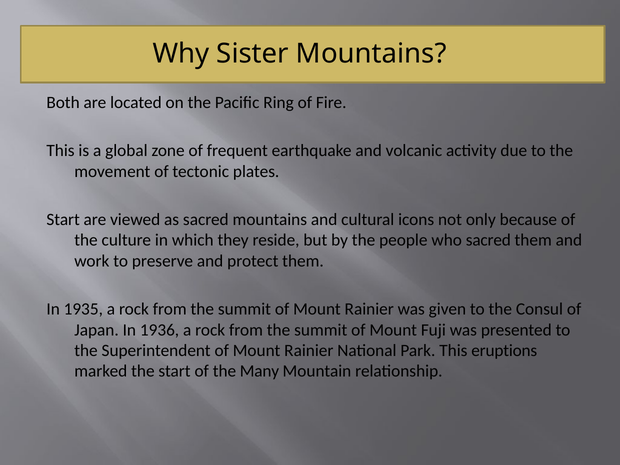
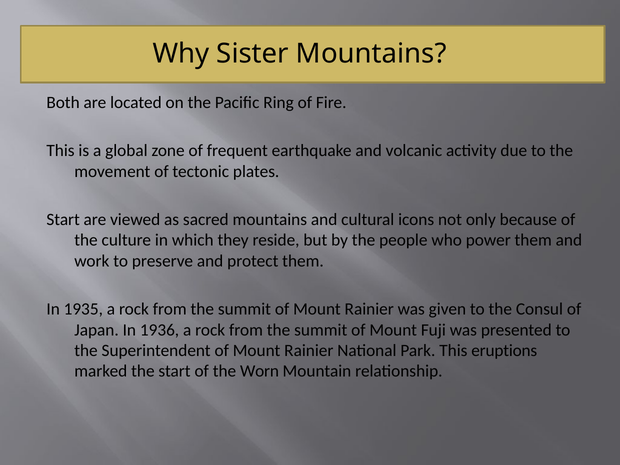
who sacred: sacred -> power (488, 240)
Many: Many -> Worn (259, 371)
